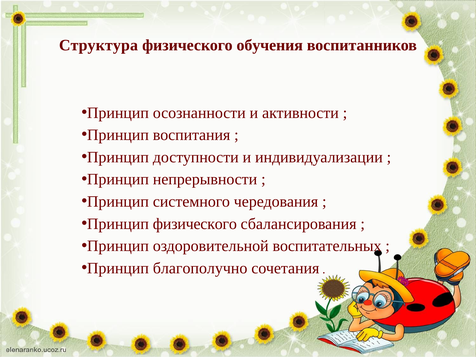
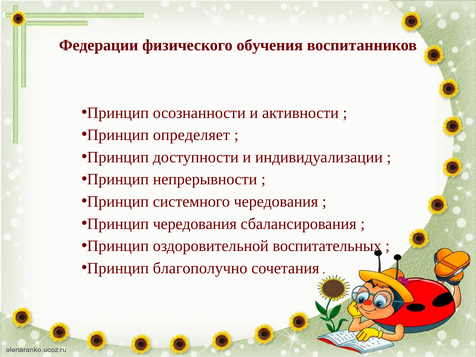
Структура: Структура -> Федерации (99, 45)
воспитания: воспитания -> определяет (191, 135)
Принцип физического: физического -> чередования (195, 224)
